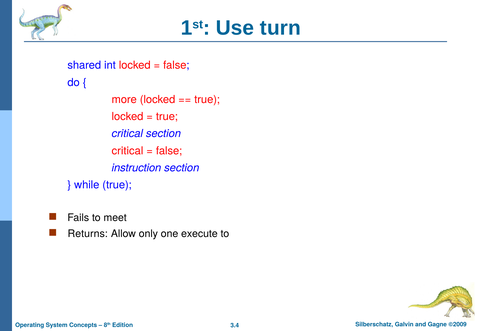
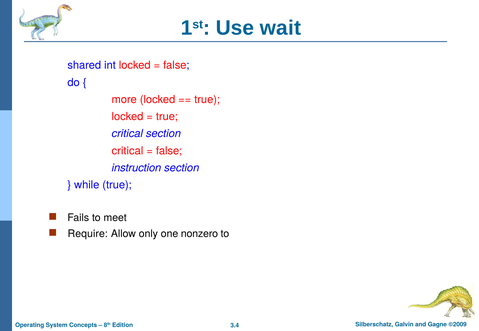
turn: turn -> wait (280, 28)
Returns: Returns -> Require (88, 234)
execute: execute -> nonzero (199, 234)
